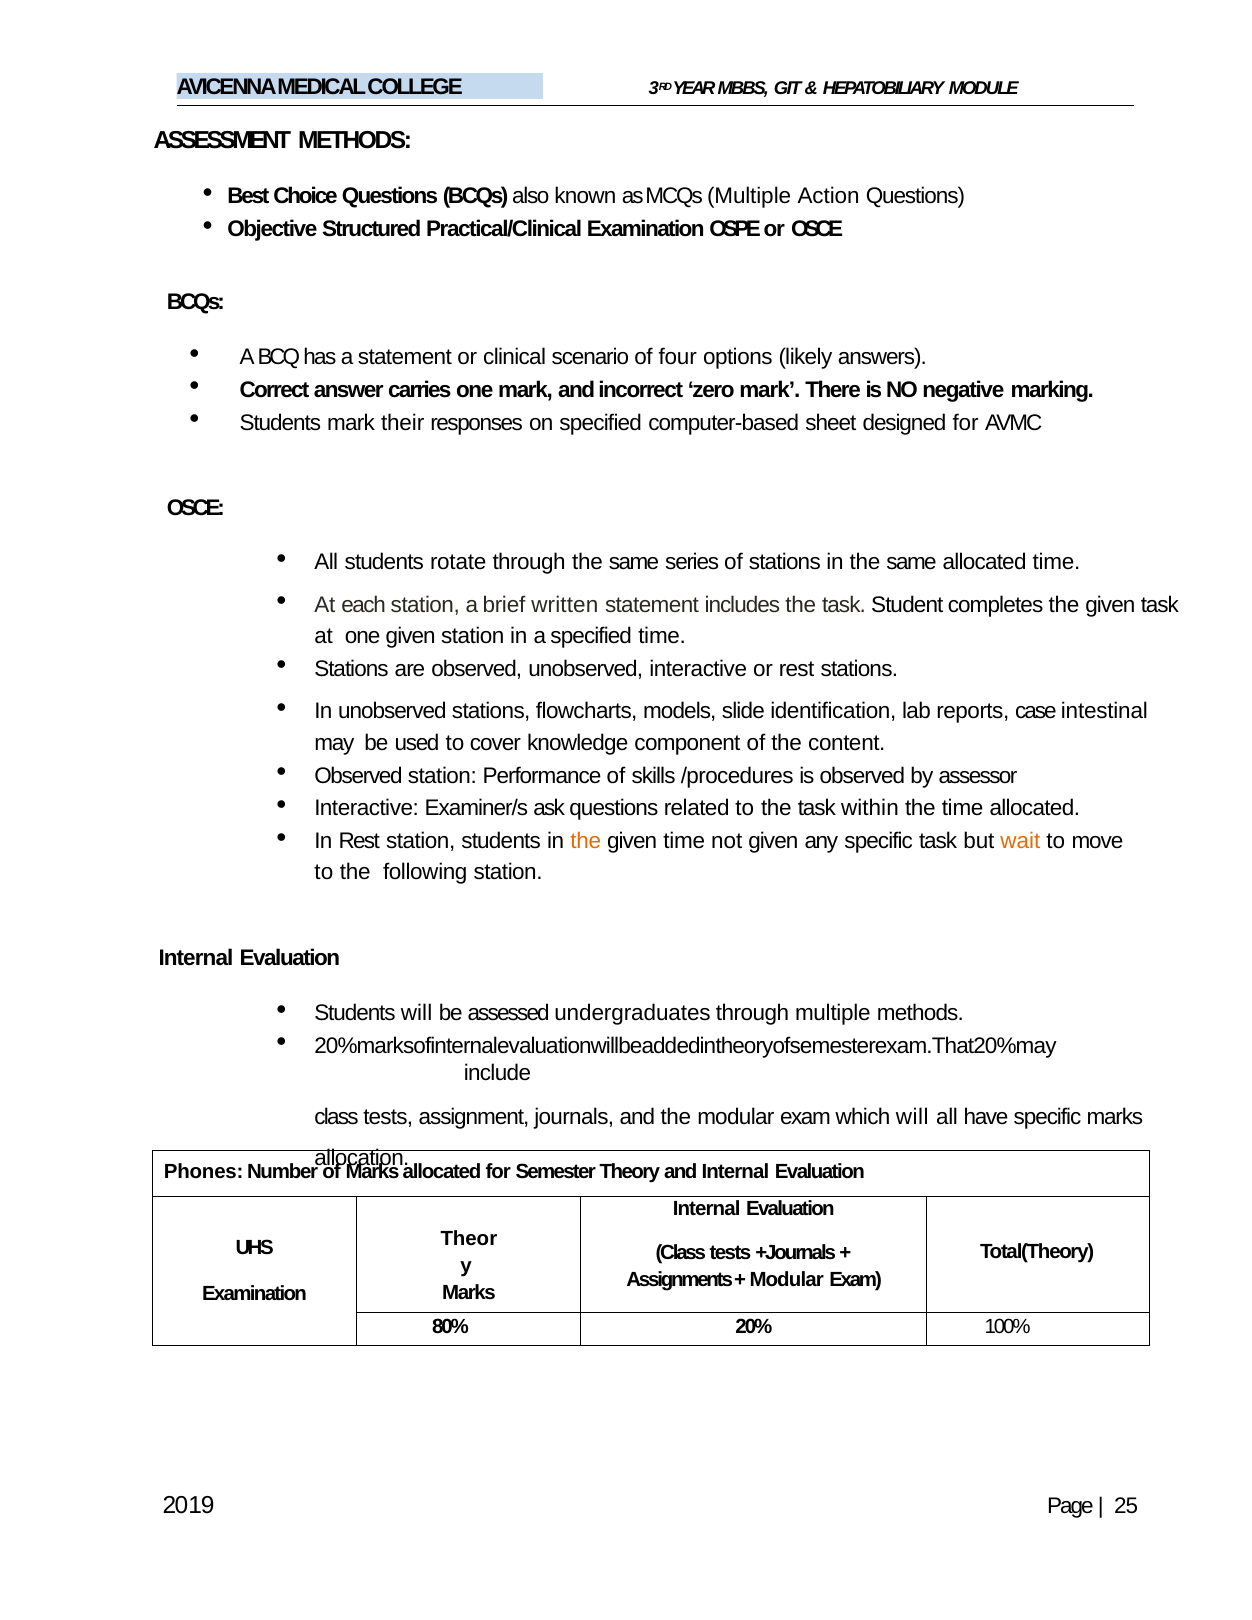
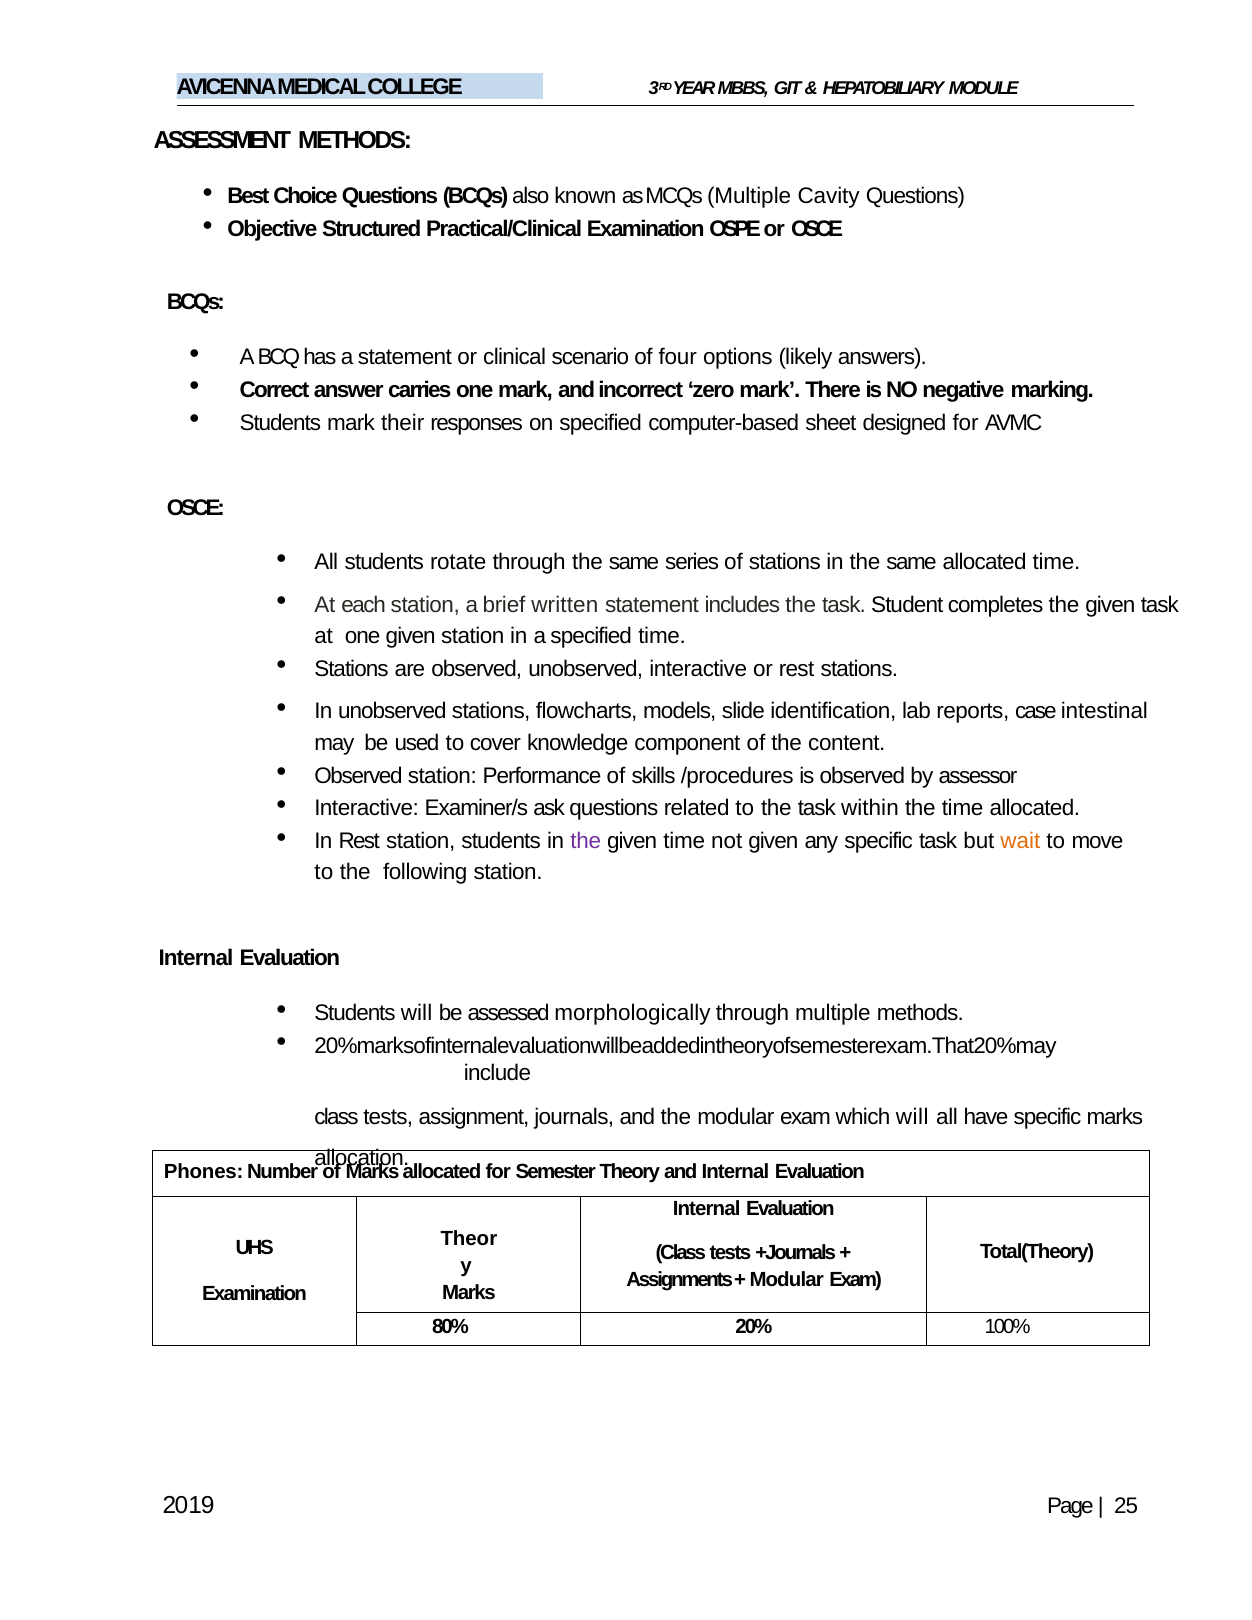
Action: Action -> Cavity (829, 196)
the colour: orange -> purple (586, 841)
undergraduates: undergraduates -> morphologically (632, 1013)
